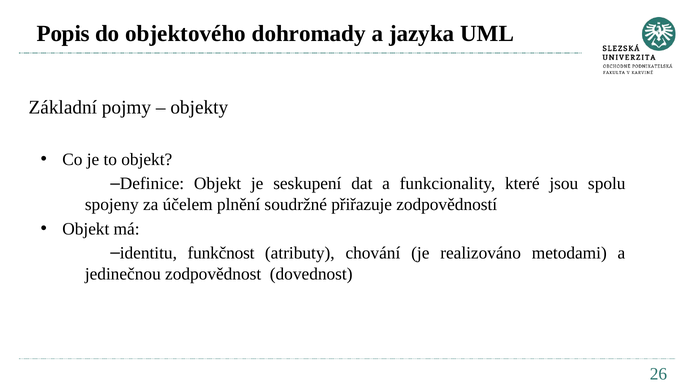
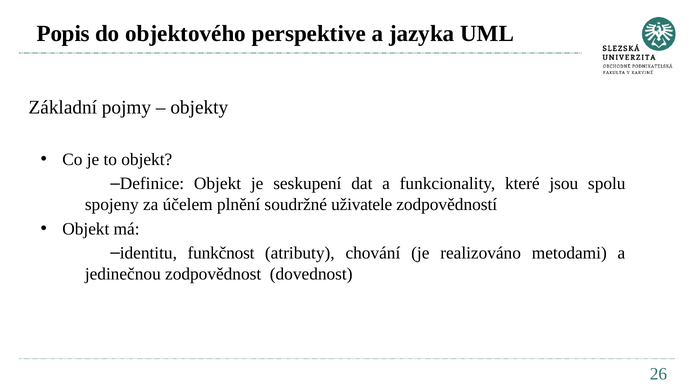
dohromady: dohromady -> perspektive (309, 34)
přiřazuje: přiřazuje -> uživatele (362, 204)
